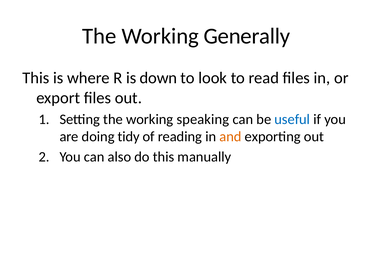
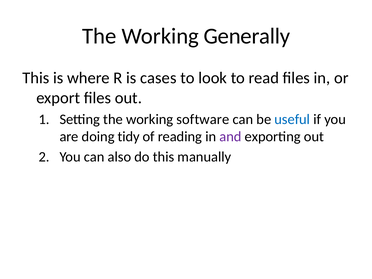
down: down -> cases (158, 78)
speaking: speaking -> software (203, 119)
and colour: orange -> purple (230, 137)
